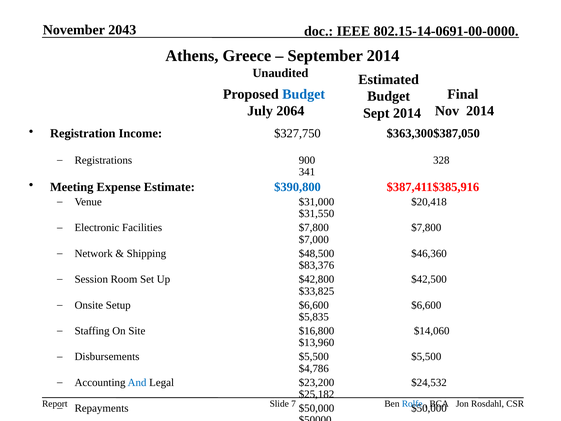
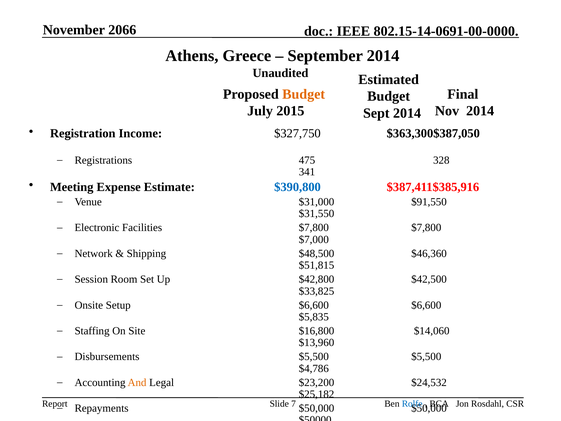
2043: 2043 -> 2066 (122, 30)
Budget colour: blue -> orange (304, 94)
2064: 2064 -> 2015 (290, 111)
900: 900 -> 475 (307, 160)
$20,418: $20,418 -> $91,550 (429, 202)
$83,376: $83,376 -> $51,815 (317, 265)
And colour: blue -> orange (137, 382)
